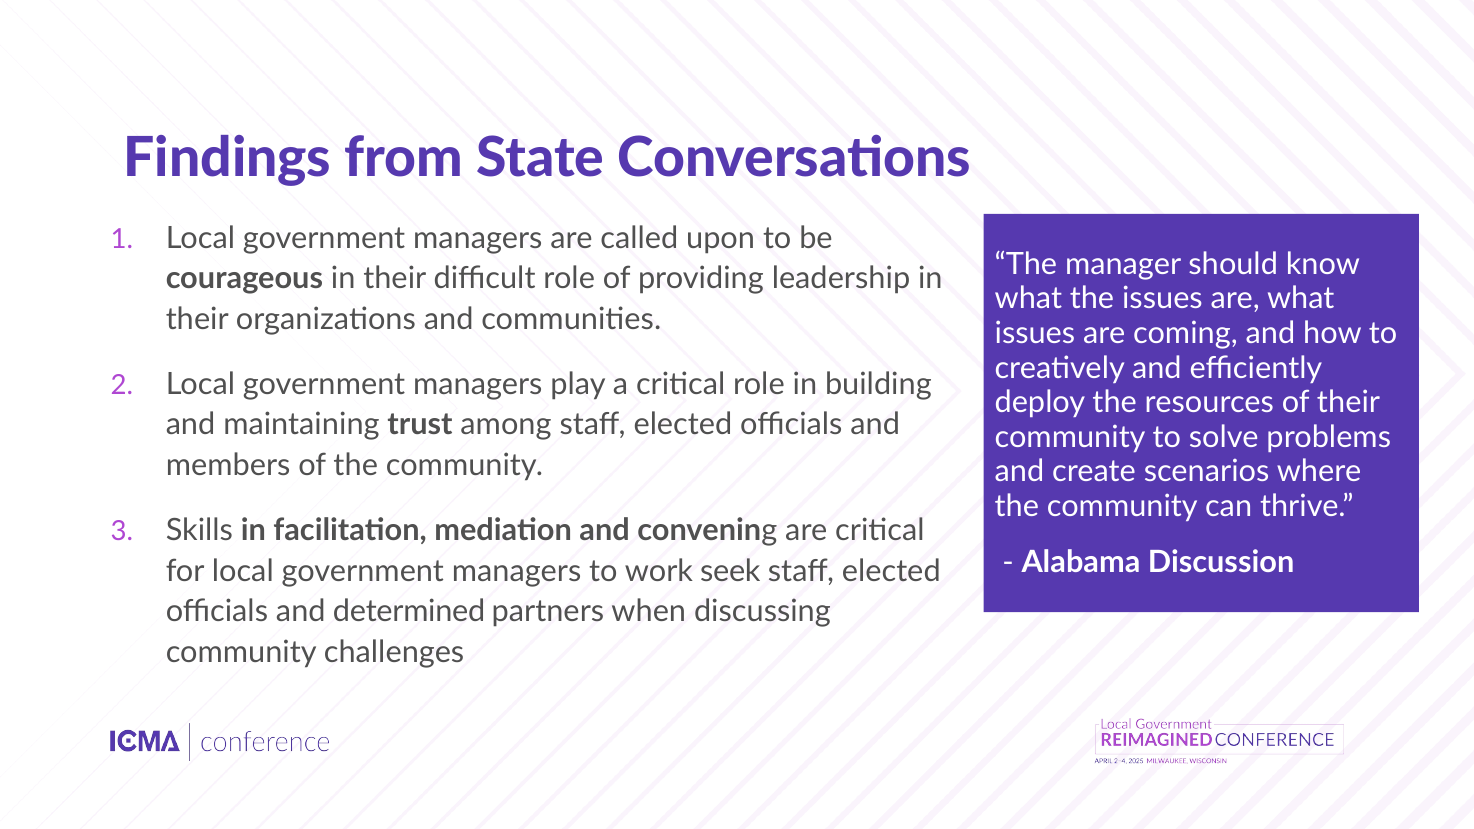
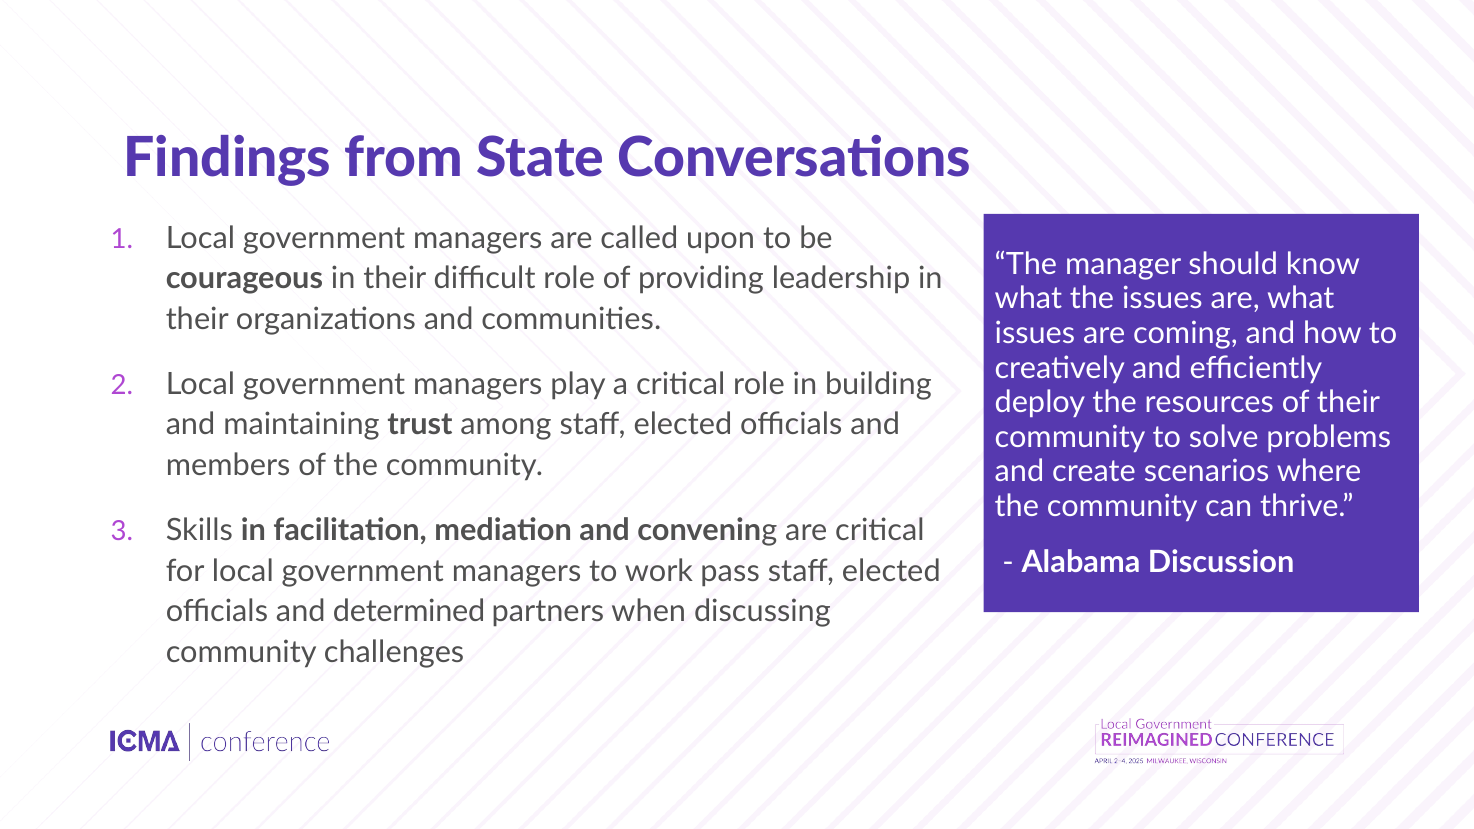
seek: seek -> pass (730, 571)
